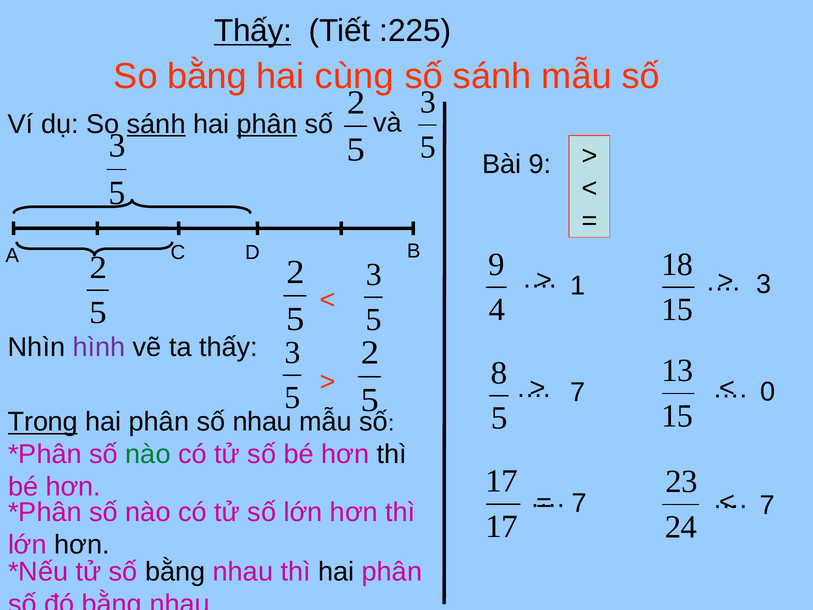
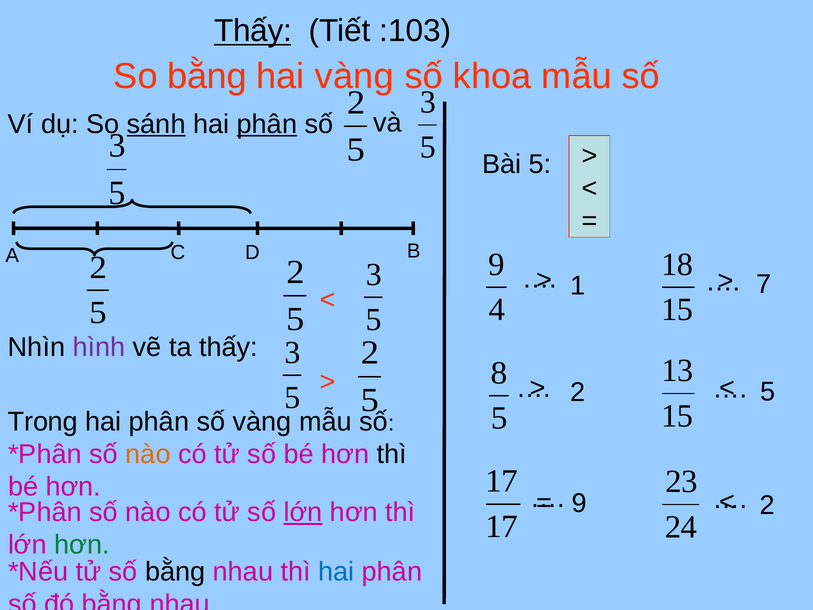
:225: :225 -> :103 (415, 31)
hai cùng: cùng -> vàng (354, 76)
số sánh: sánh -> khoa (492, 76)
Bài 9: 9 -> 5 (540, 164)
3: 3 -> 7 (764, 284)
7: 7 -> 2 (578, 392)
0: 0 -> 5 (768, 392)
Trong underline: present -> none (43, 422)
số nhau: nhau -> vàng (262, 422)
nào colour: green -> orange (148, 454)
7: 7 -> 9 (580, 503)
7: 7 -> 2 (768, 505)
lớn underline: none -> present (303, 512)
hơn colour: black -> green (82, 545)
hai colour: black -> blue (336, 572)
